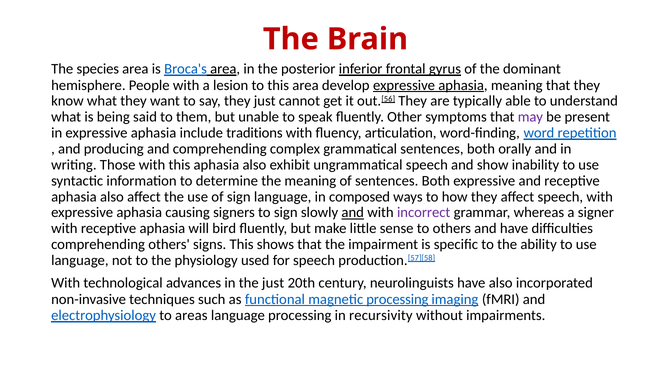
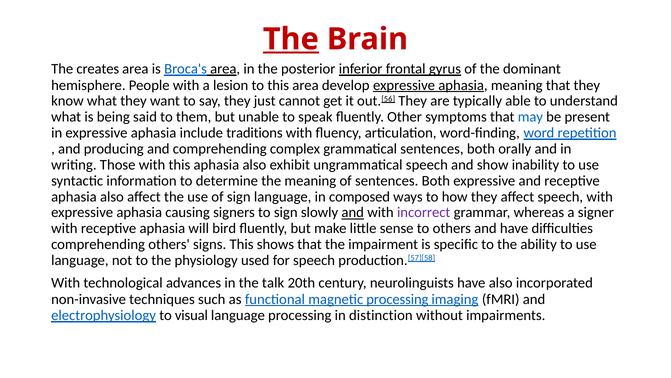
The underline: none -> present (291, 39)
species: species -> creates (98, 69)
may colour: purple -> blue (530, 117)
the just: just -> talk (273, 283)
areas: areas -> visual (191, 315)
recursivity: recursivity -> distinction (381, 315)
